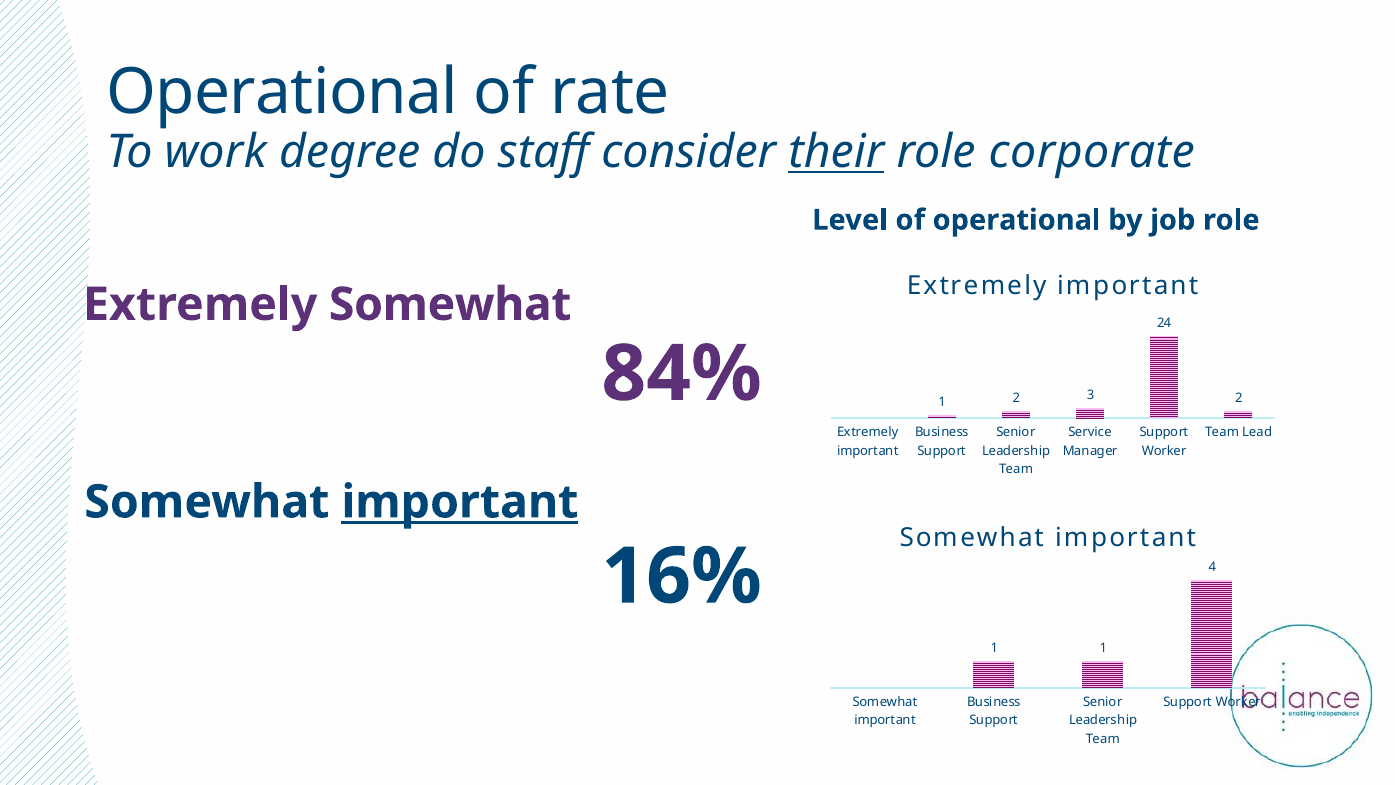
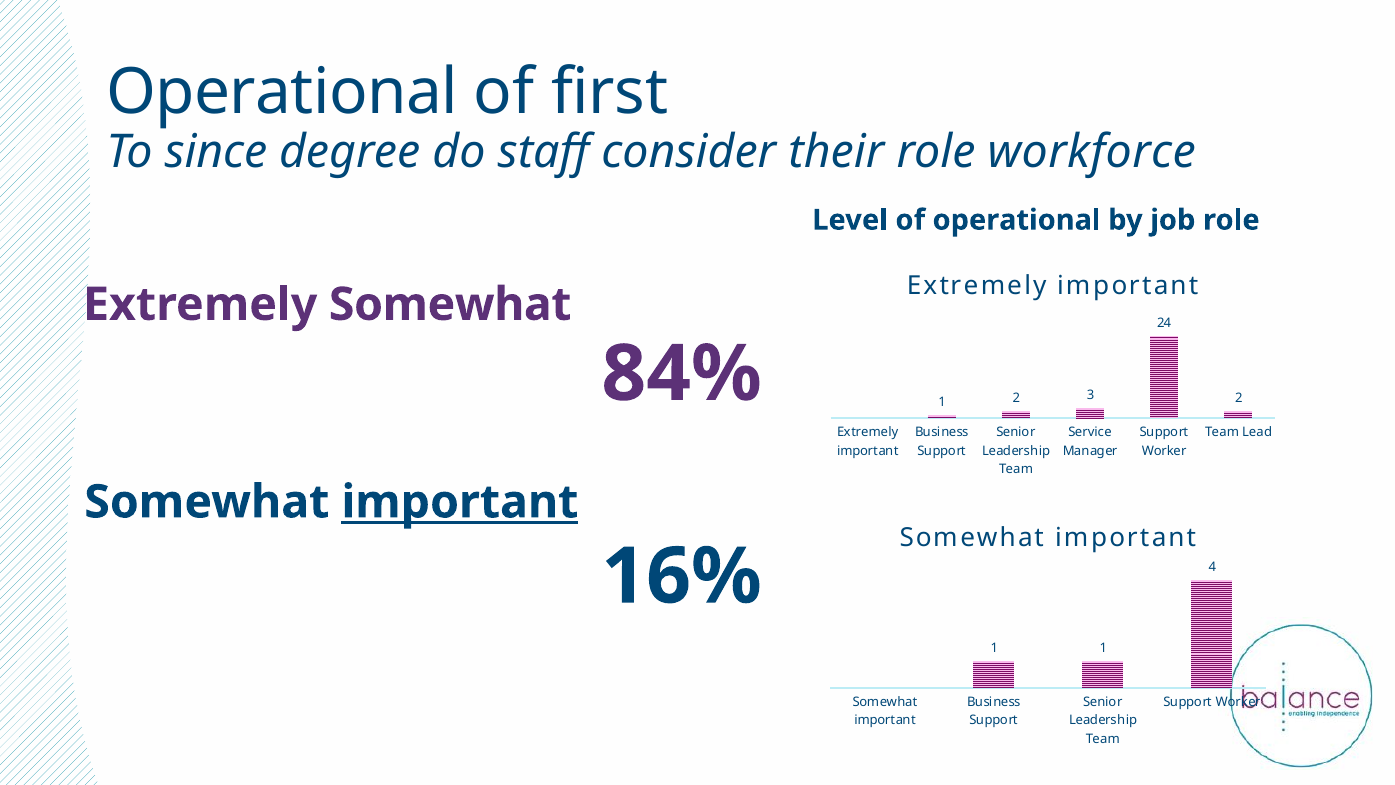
rate: rate -> first (610, 92)
work: work -> since (216, 152)
their underline: present -> none (836, 152)
corporate: corporate -> workforce (1092, 152)
